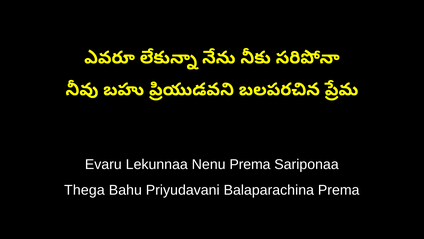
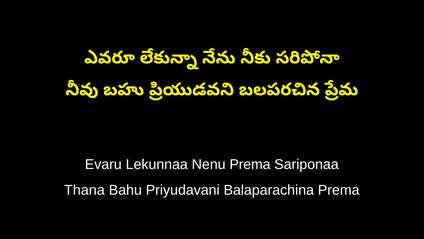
Thega: Thega -> Thana (84, 190)
